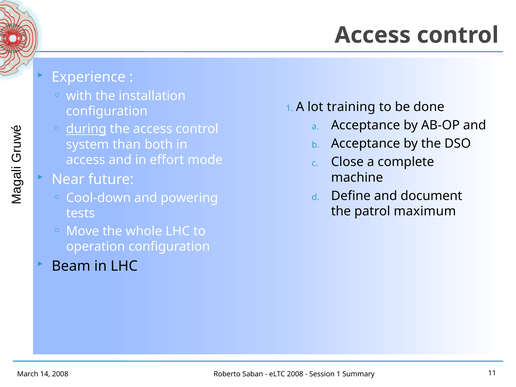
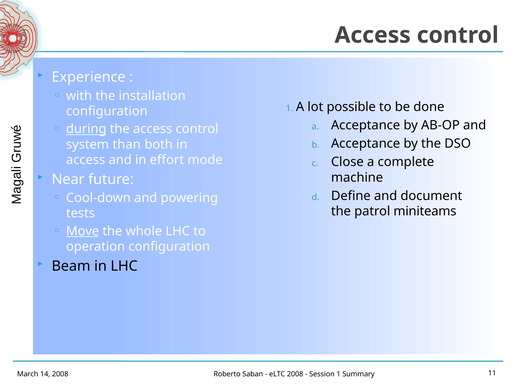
training: training -> possible (351, 107)
maximum: maximum -> miniteams (425, 211)
Move underline: none -> present (83, 231)
